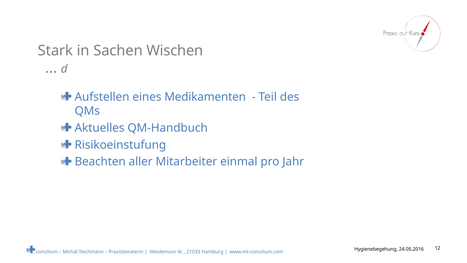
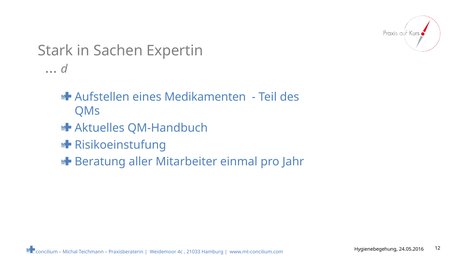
Wischen: Wischen -> Expertin (175, 50)
Beachten: Beachten -> Beratung (100, 162)
